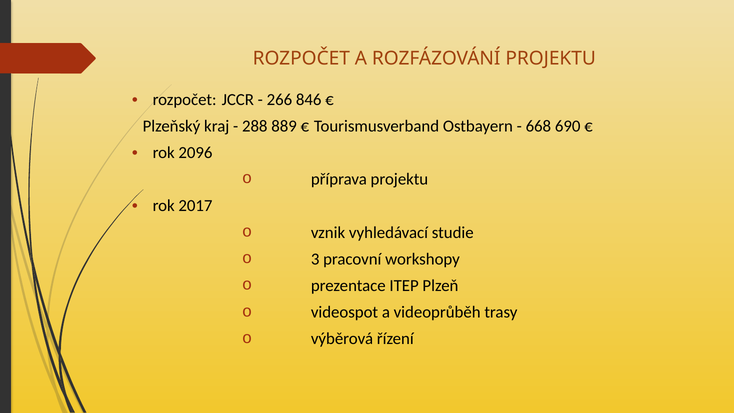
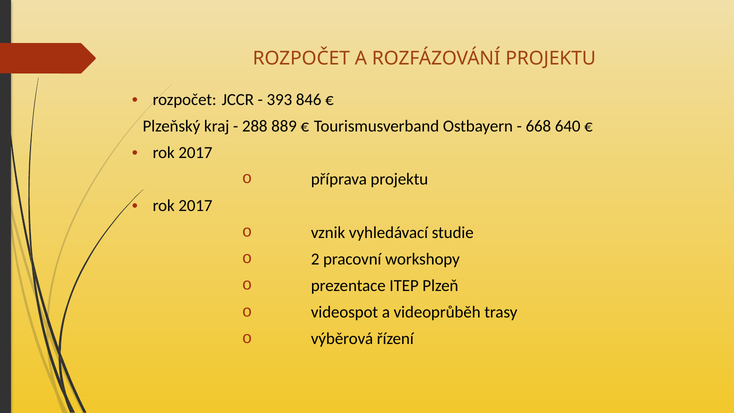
266: 266 -> 393 (279, 99)
690: 690 -> 640 (568, 126)
2096: 2096 -> 2017 (195, 153)
3: 3 -> 2 (315, 259)
